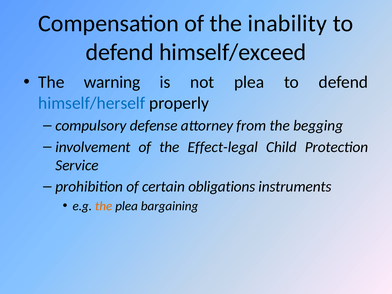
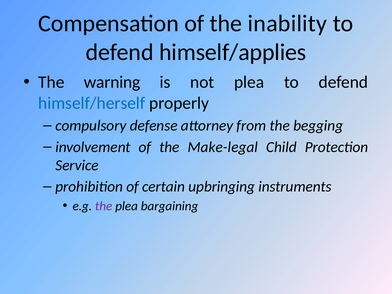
himself/exceed: himself/exceed -> himself/applies (233, 52)
Effect-legal: Effect-legal -> Make-legal (223, 147)
obligations: obligations -> upbringing (222, 187)
the colour: orange -> purple (104, 206)
